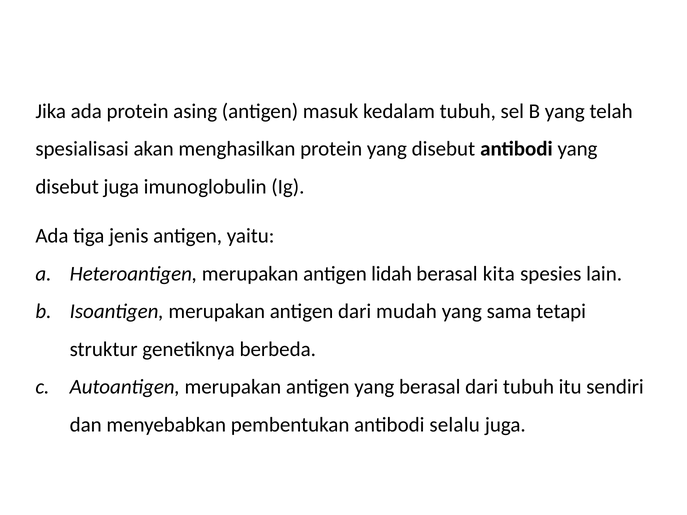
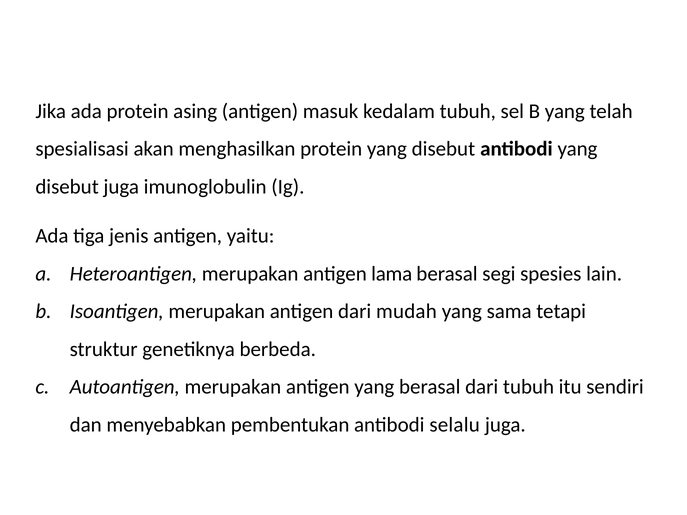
lidah: lidah -> lama (392, 274)
kita: kita -> segi (499, 274)
